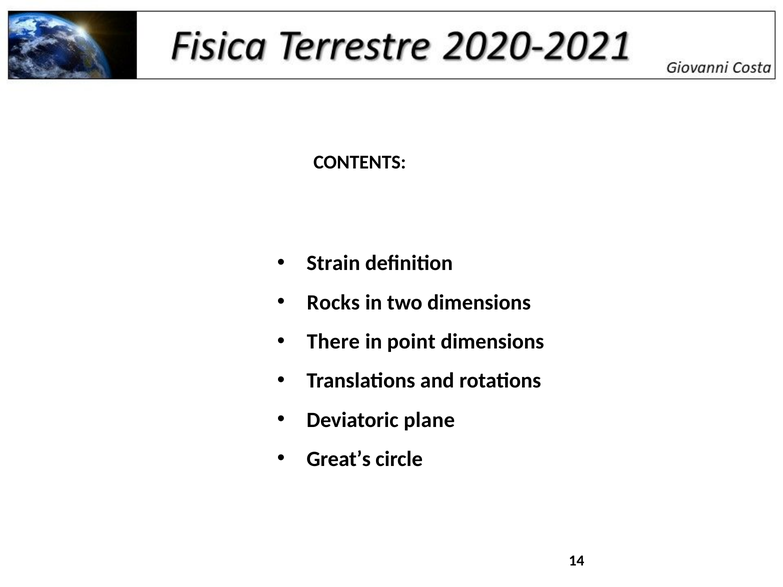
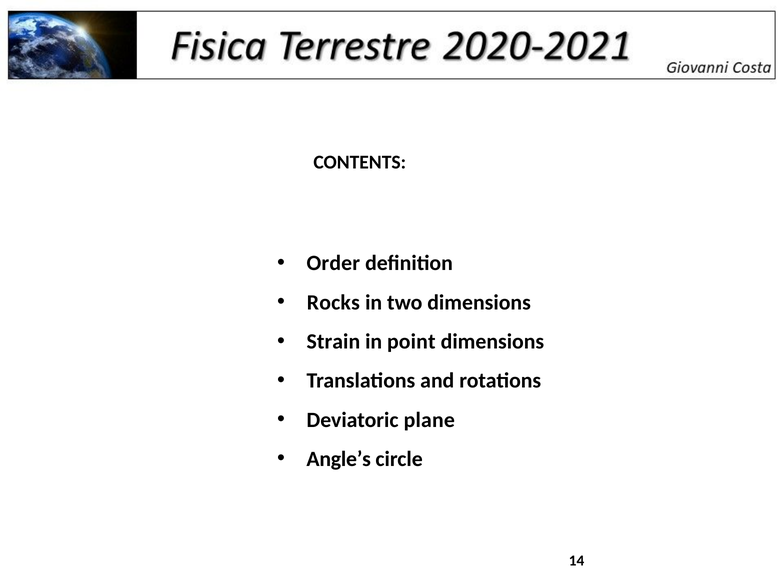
Strain: Strain -> Order (333, 263)
There: There -> Strain (333, 342)
Great’s: Great’s -> Angle’s (339, 459)
